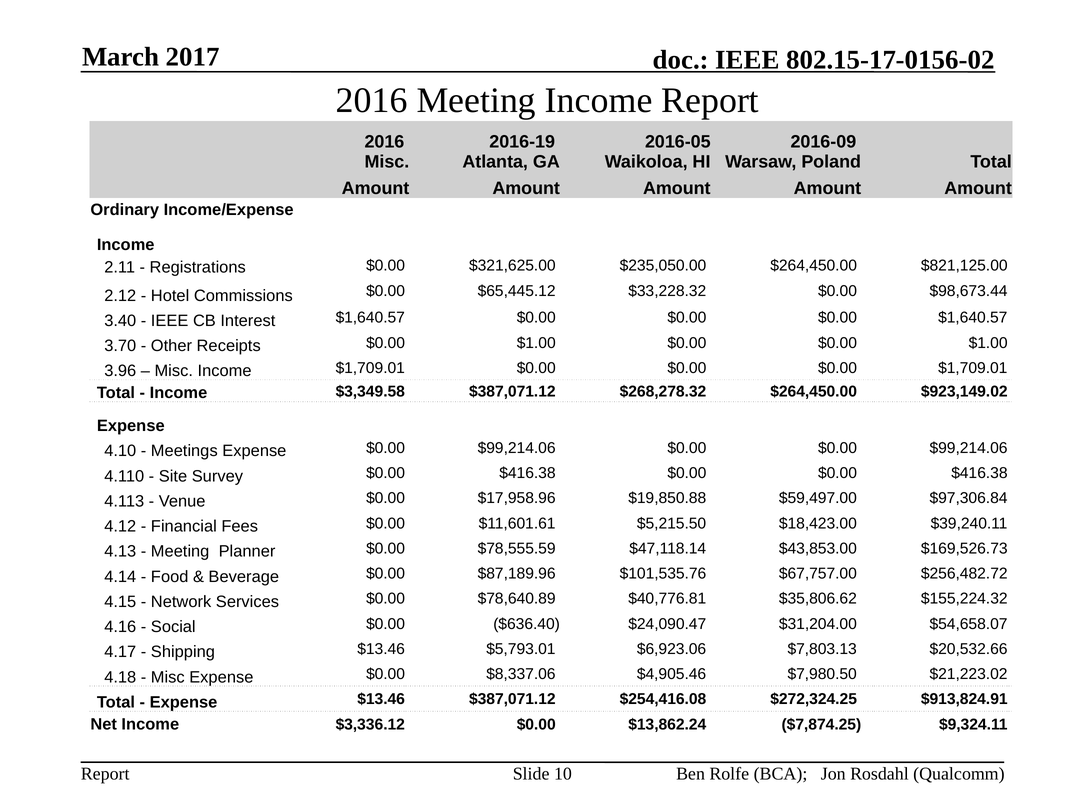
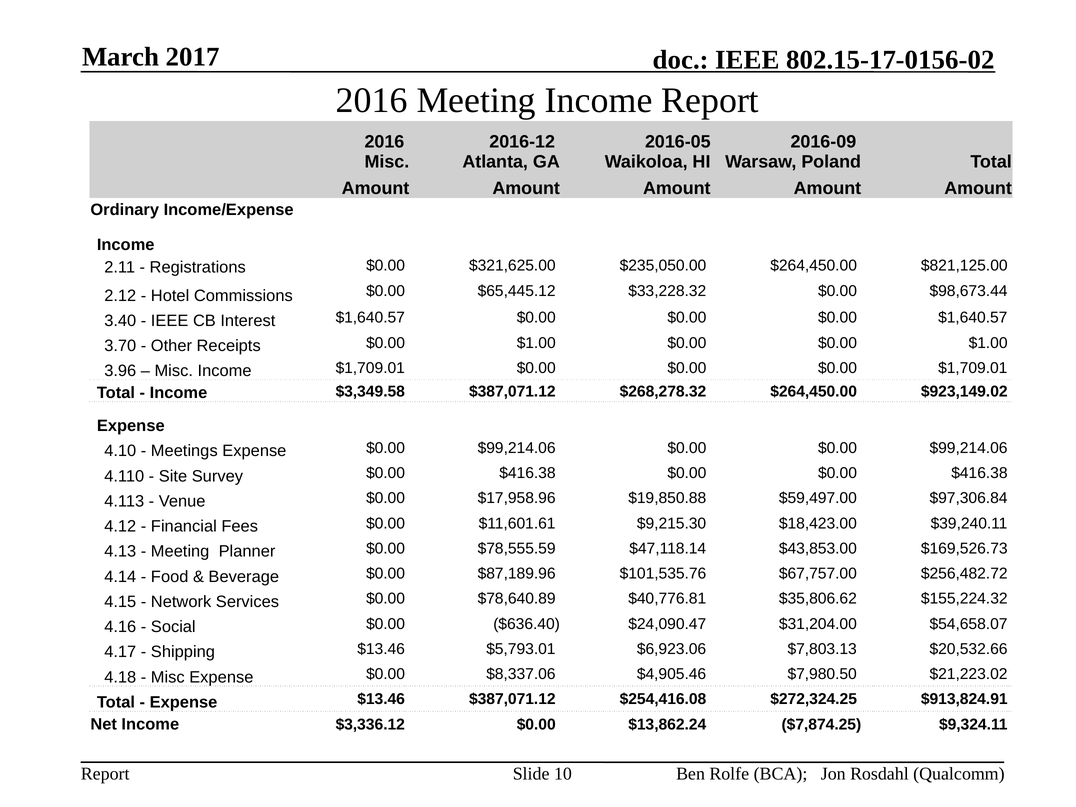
2016-19: 2016-19 -> 2016-12 (522, 142)
$5,215.50: $5,215.50 -> $9,215.30 (672, 523)
